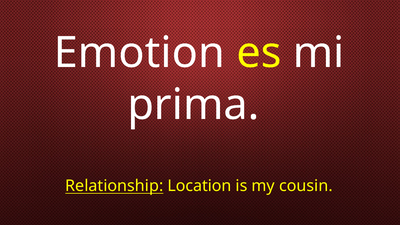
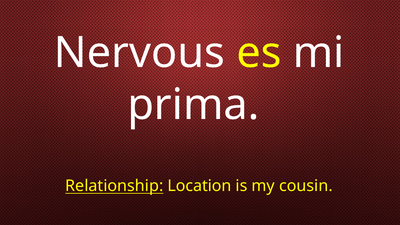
Emotion: Emotion -> Nervous (139, 53)
